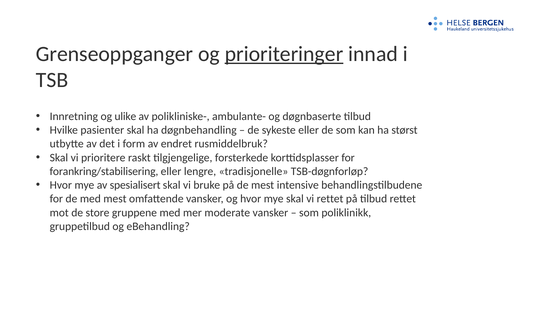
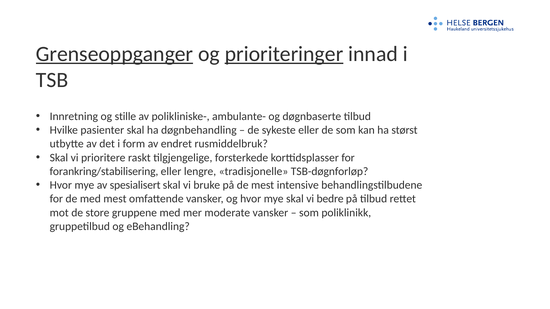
Grenseoppganger underline: none -> present (115, 54)
ulike: ulike -> stille (125, 117)
vi rettet: rettet -> bedre (330, 199)
